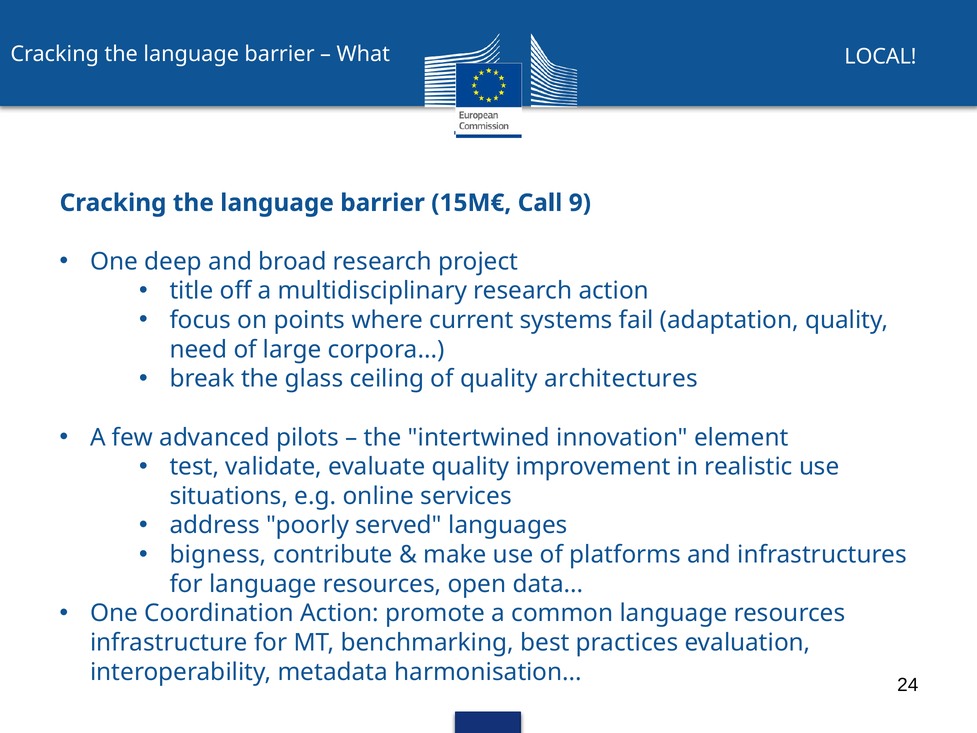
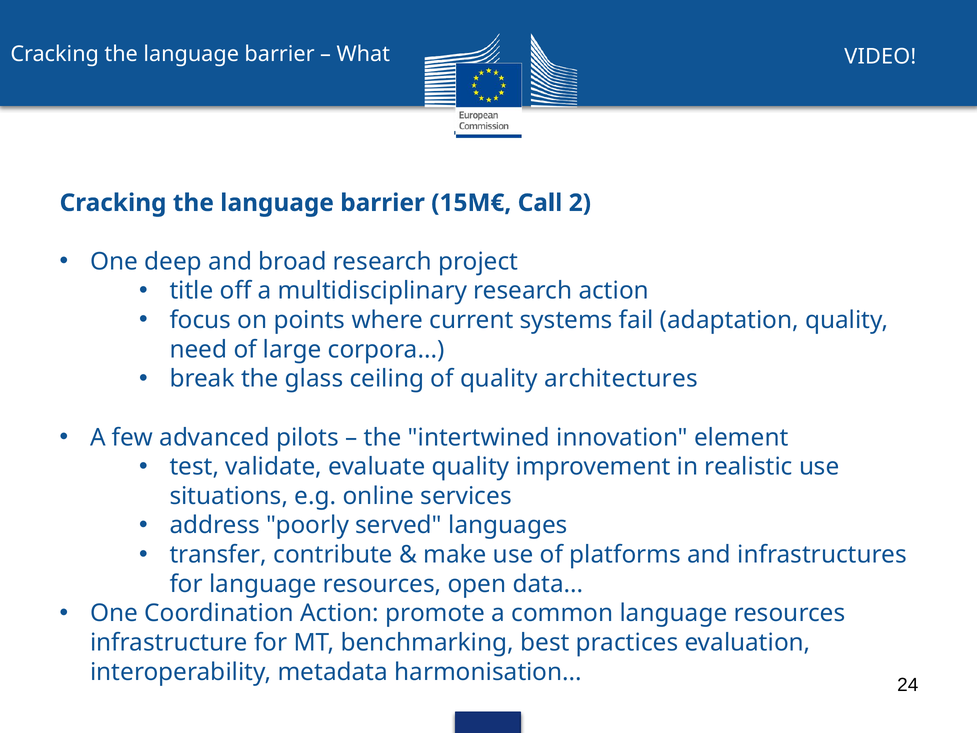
LOCAL: LOCAL -> VIDEO (880, 57)
9: 9 -> 2 (580, 203)
bigness: bigness -> transfer (218, 555)
